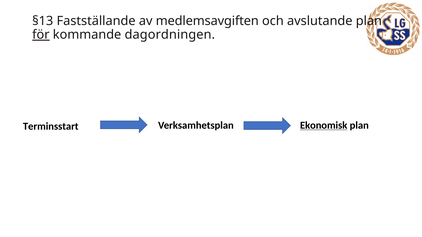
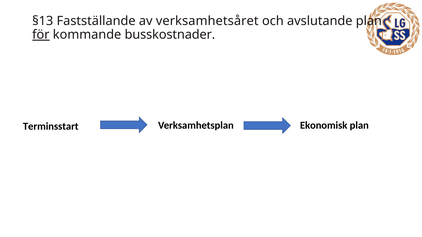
medlemsavgiften: medlemsavgiften -> verksamhetsåret (207, 21)
dagordningen: dagordningen -> busskostnader (170, 35)
Ekonomisk underline: present -> none (324, 125)
